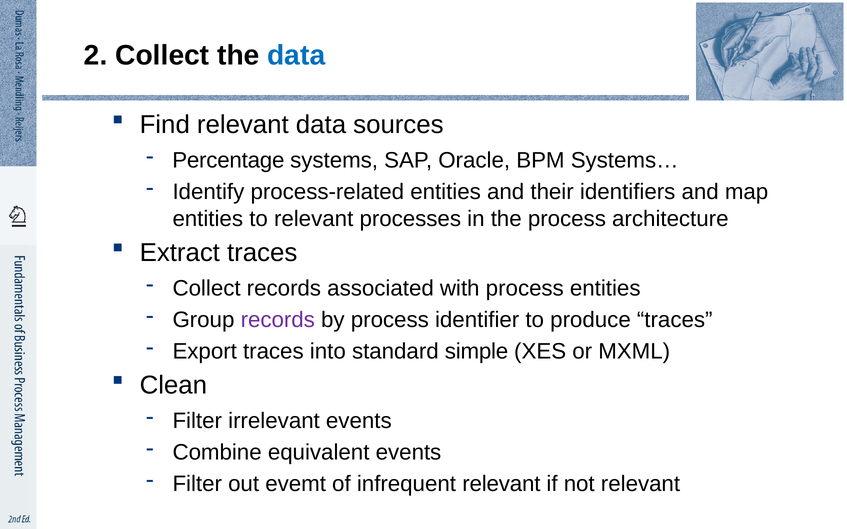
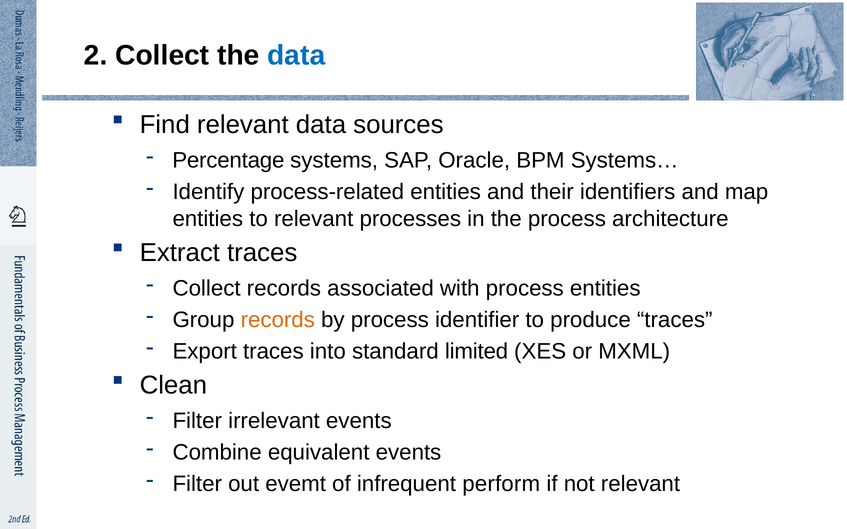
records colour: purple -> orange (278, 320)
simple: simple -> limited (477, 352)
infrequent relevant: relevant -> perform (501, 484)
